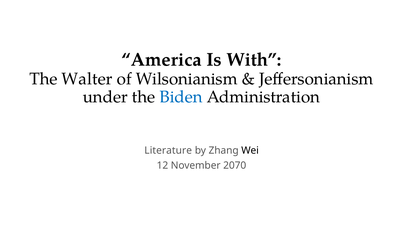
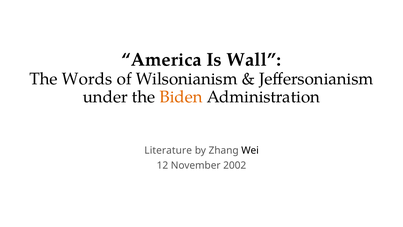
With: With -> Wall (254, 60)
Walter: Walter -> Words (87, 79)
Biden colour: blue -> orange (181, 97)
2070: 2070 -> 2002 (235, 165)
